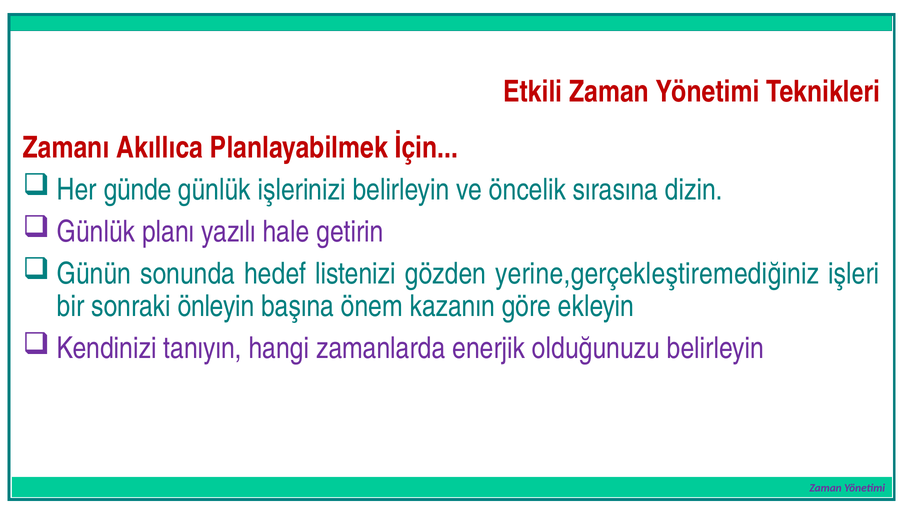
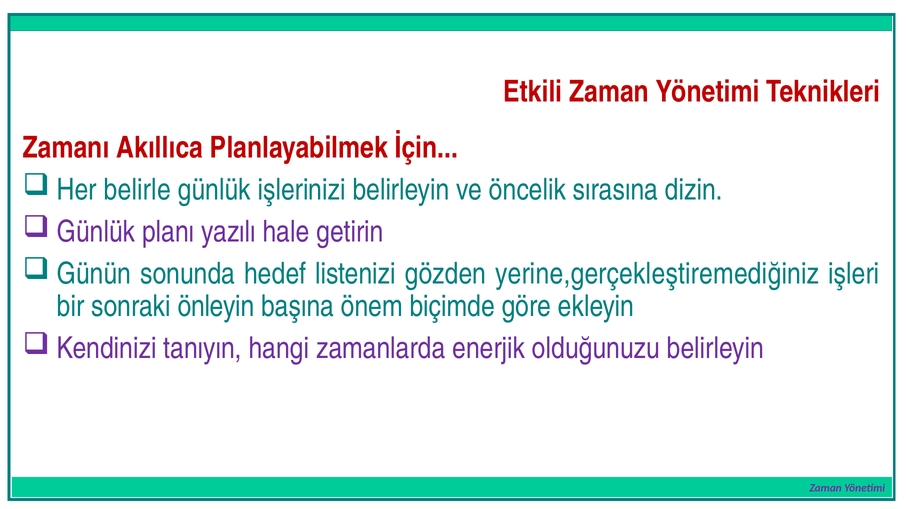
günde: günde -> belirle (137, 190)
kazanın: kazanın -> biçimde (452, 307)
